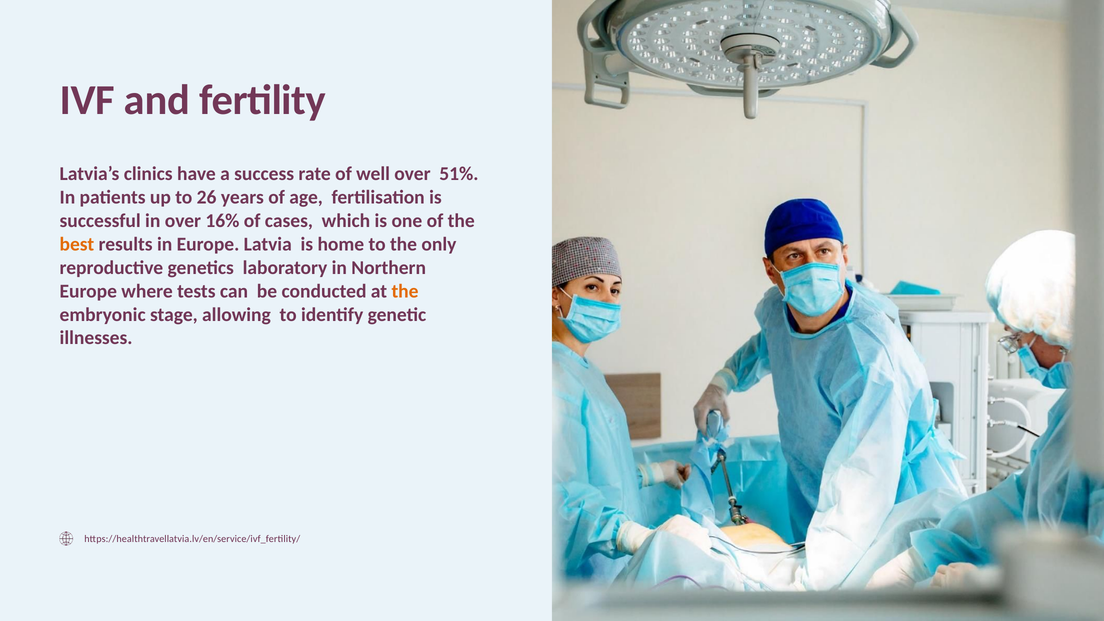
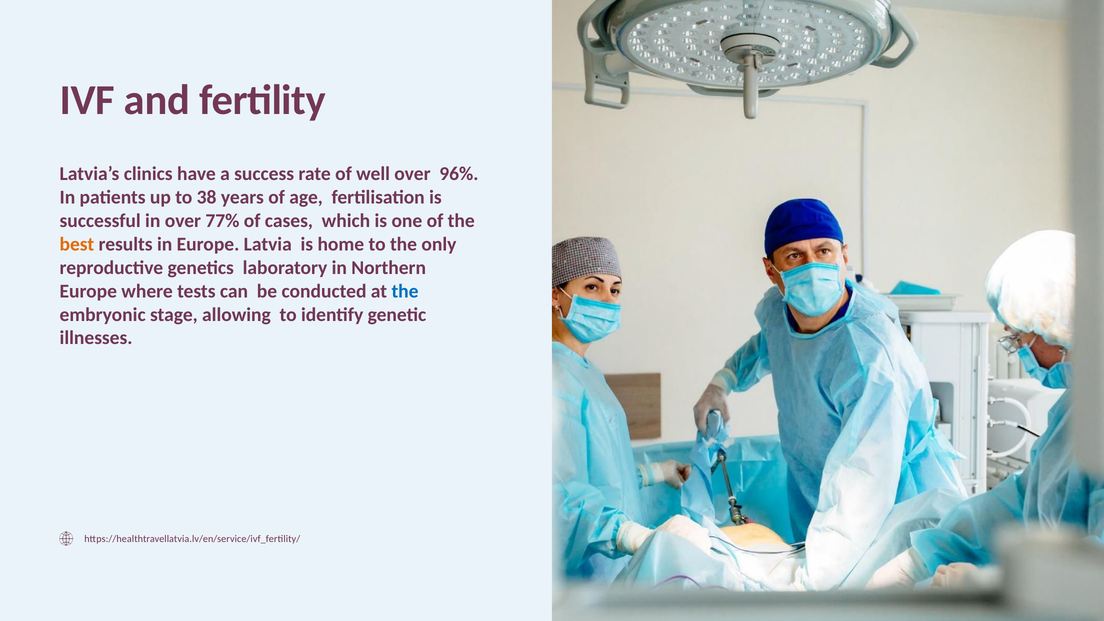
51%: 51% -> 96% (459, 174)
26: 26 -> 38 (207, 197)
16%: 16% -> 77% (222, 221)
the colour: orange -> blue (405, 291)
